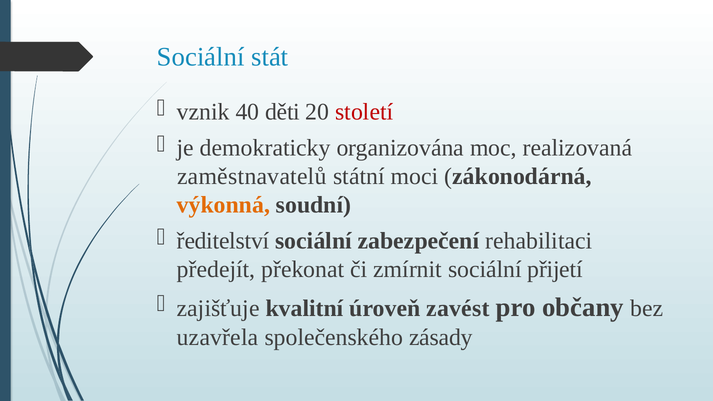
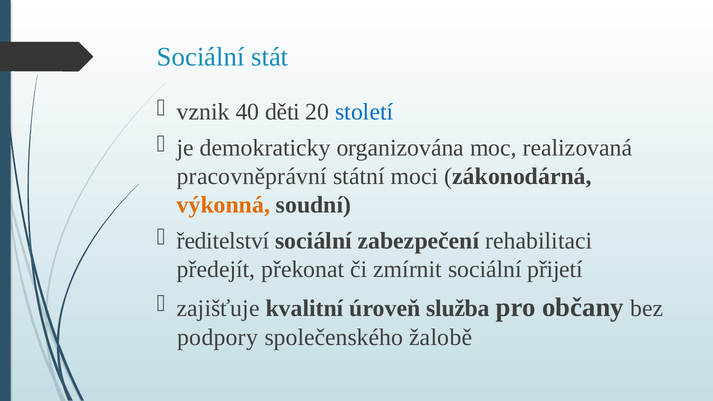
století colour: red -> blue (364, 112)
zaměstnavatelů: zaměstnavatelů -> pracovněprávní (252, 176)
zavést: zavést -> služba (458, 308)
uzavřela: uzavřela -> podpory (218, 338)
zásady: zásady -> žalobě (441, 338)
